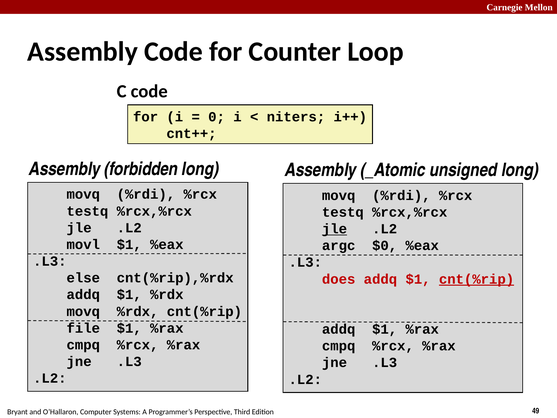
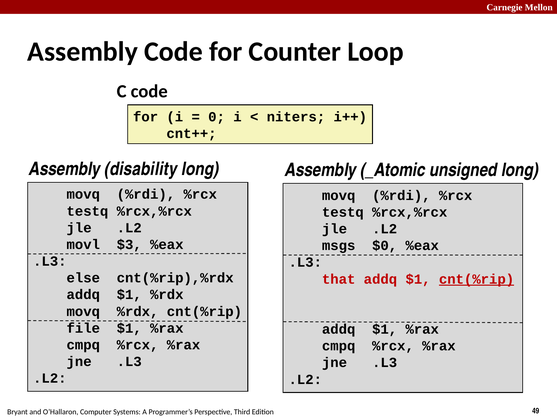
forbidden: forbidden -> disability (141, 169)
jle underline: present -> none (334, 229)
movl $1: $1 -> $3 (129, 244)
argc: argc -> msgs (339, 246)
does: does -> that (339, 279)
